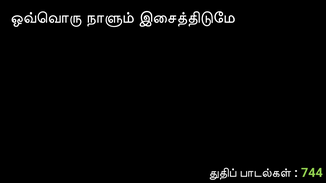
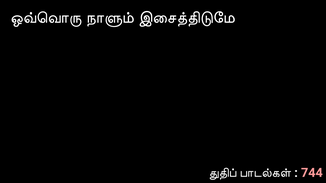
744 colour: light green -> pink (312, 173)
